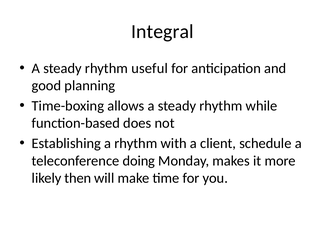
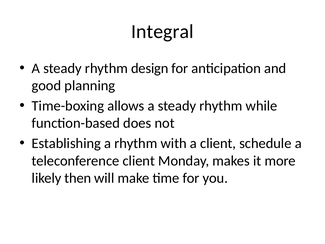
useful: useful -> design (150, 68)
teleconference doing: doing -> client (139, 161)
